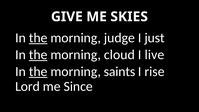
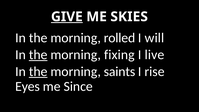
GIVE underline: none -> present (67, 17)
the underline: present -> none (38, 38)
judge: judge -> rolled (119, 38)
just: just -> will (154, 38)
cloud: cloud -> fixing (119, 55)
Lord: Lord -> Eyes (28, 86)
